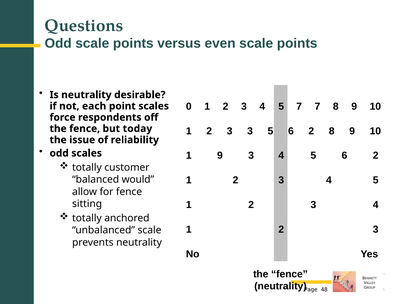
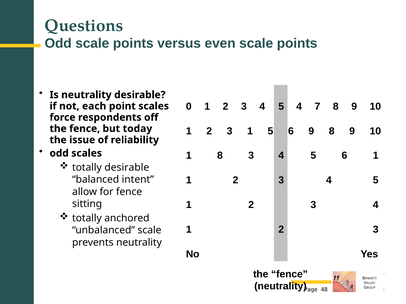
0 7: 7 -> 4 (299, 107)
3: 3 -> 1 (250, 131)
2: 2 -> 9 (311, 131)
1 9: 9 -> 8 (220, 156)
2: 2 -> 1 (376, 156)
totally customer: customer -> desirable (127, 168)
would: would -> intent (138, 180)
